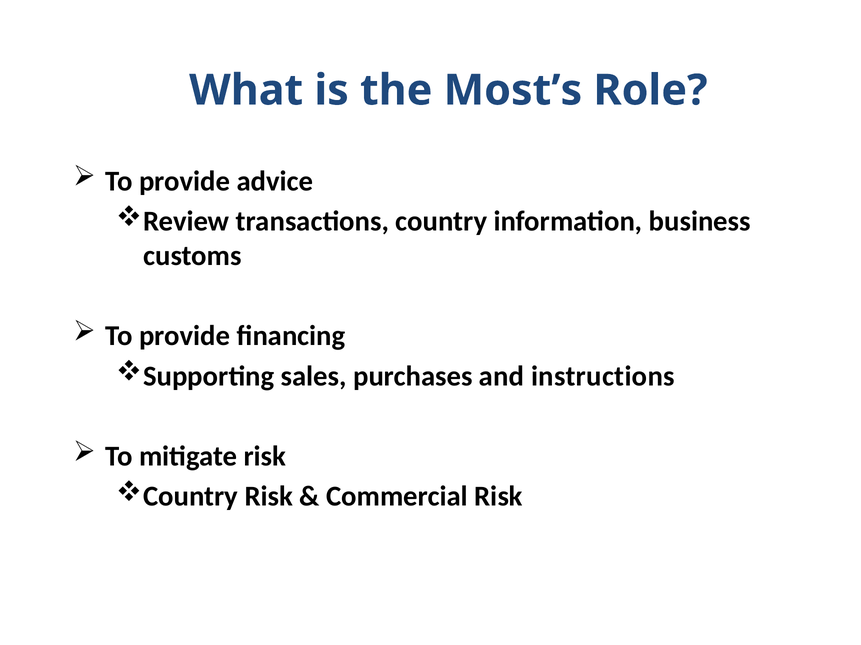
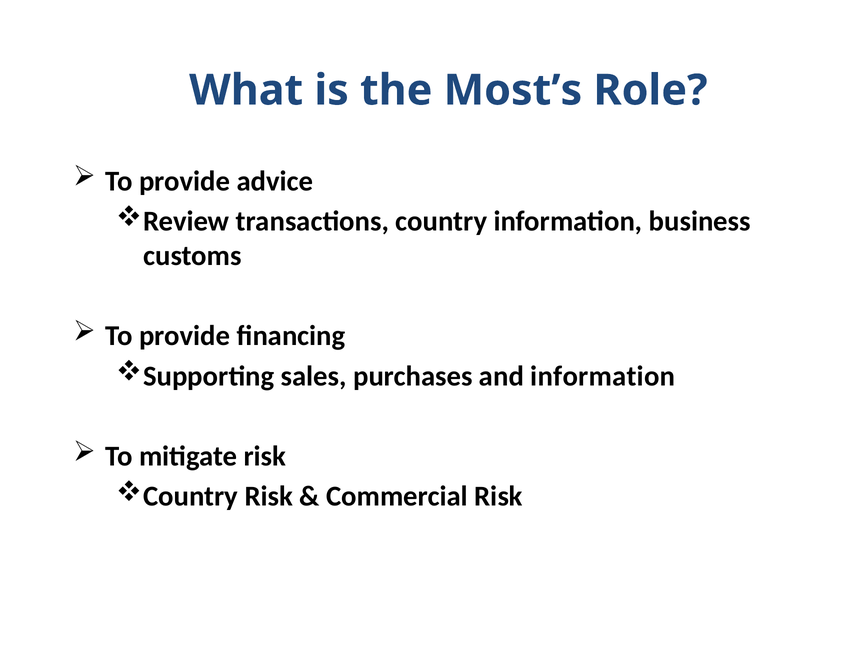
and instructions: instructions -> information (603, 377)
